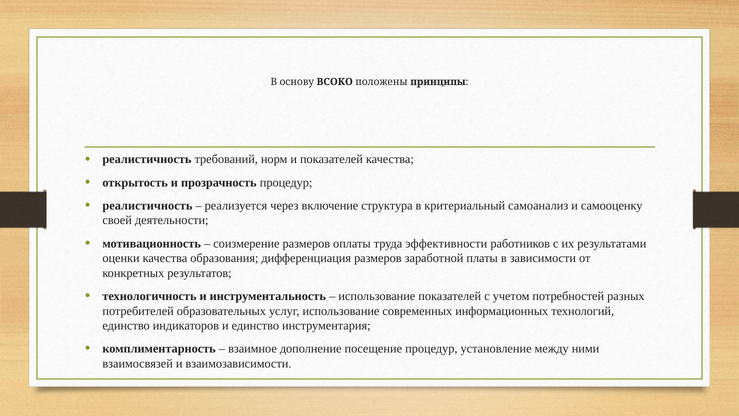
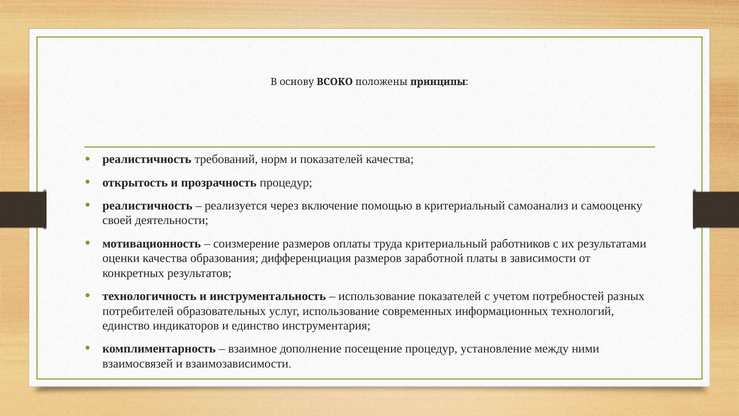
структура: структура -> помощью (387, 205)
труда эффективности: эффективности -> критериальный (446, 243)
